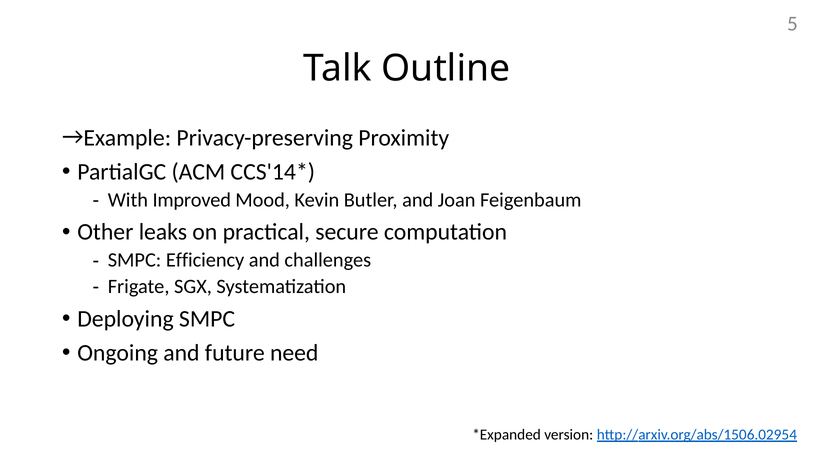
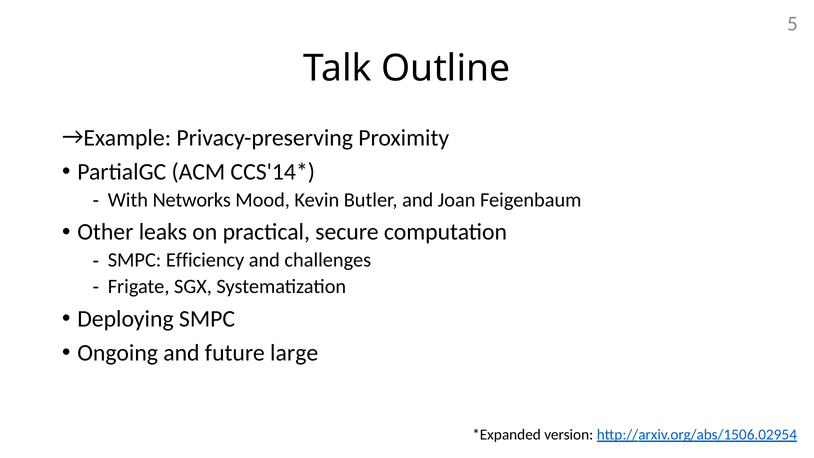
Improved: Improved -> Networks (192, 200)
need: need -> large (294, 353)
